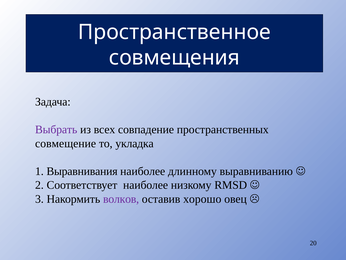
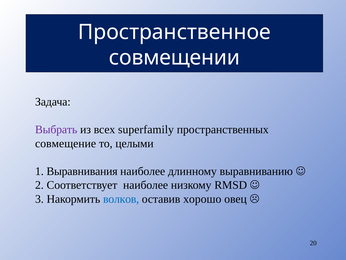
совмещения: совмещения -> совмещении (174, 57)
совпадение: совпадение -> superfamily (146, 129)
укладка: укладка -> целыми (134, 143)
волков colour: purple -> blue (121, 199)
